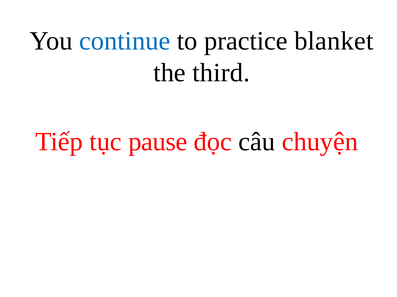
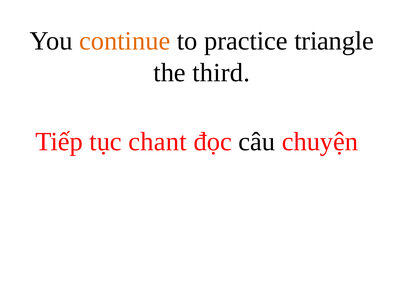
continue colour: blue -> orange (125, 41)
blanket: blanket -> triangle (334, 41)
pause: pause -> chant (158, 142)
